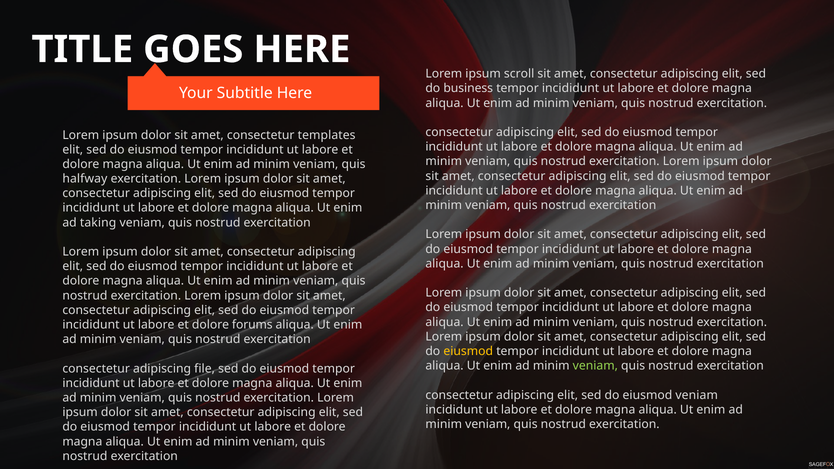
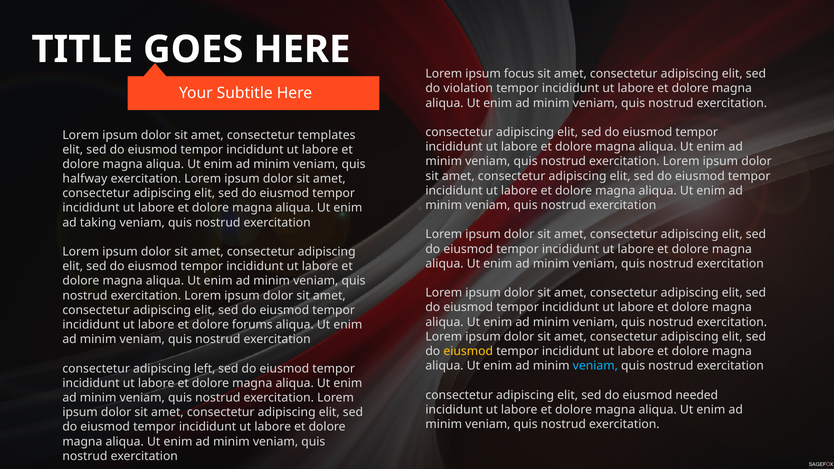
scroll: scroll -> focus (519, 74)
business: business -> violation (468, 88)
veniam colour: light green -> light blue (595, 366)
file: file -> left (205, 369)
eiusmod veniam: veniam -> needed (697, 395)
